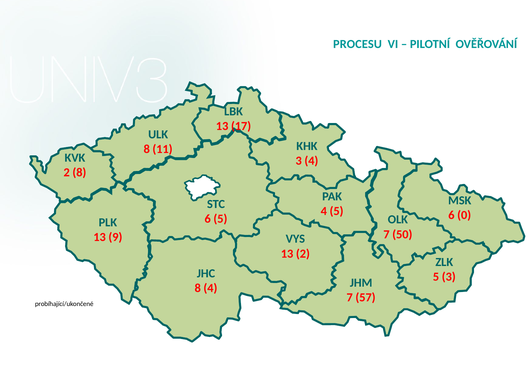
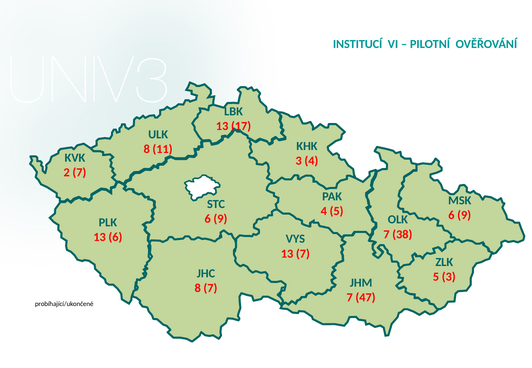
PROCESU: PROCESU -> INSTITUCÍ (358, 44)
2 8: 8 -> 7 (79, 173)
0: 0 -> 9 (464, 215)
5: 5 -> 9 (220, 219)
50: 50 -> 38 (402, 234)
13 9: 9 -> 6 (115, 237)
13 2: 2 -> 7 (303, 254)
8 4: 4 -> 7 (210, 288)
57: 57 -> 47 (366, 298)
